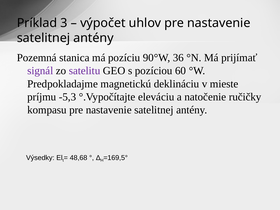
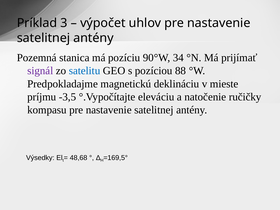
36: 36 -> 34 (178, 58)
satelitu colour: purple -> blue (85, 71)
60: 60 -> 88 (180, 71)
-5,3: -5,3 -> -3,5 (68, 97)
